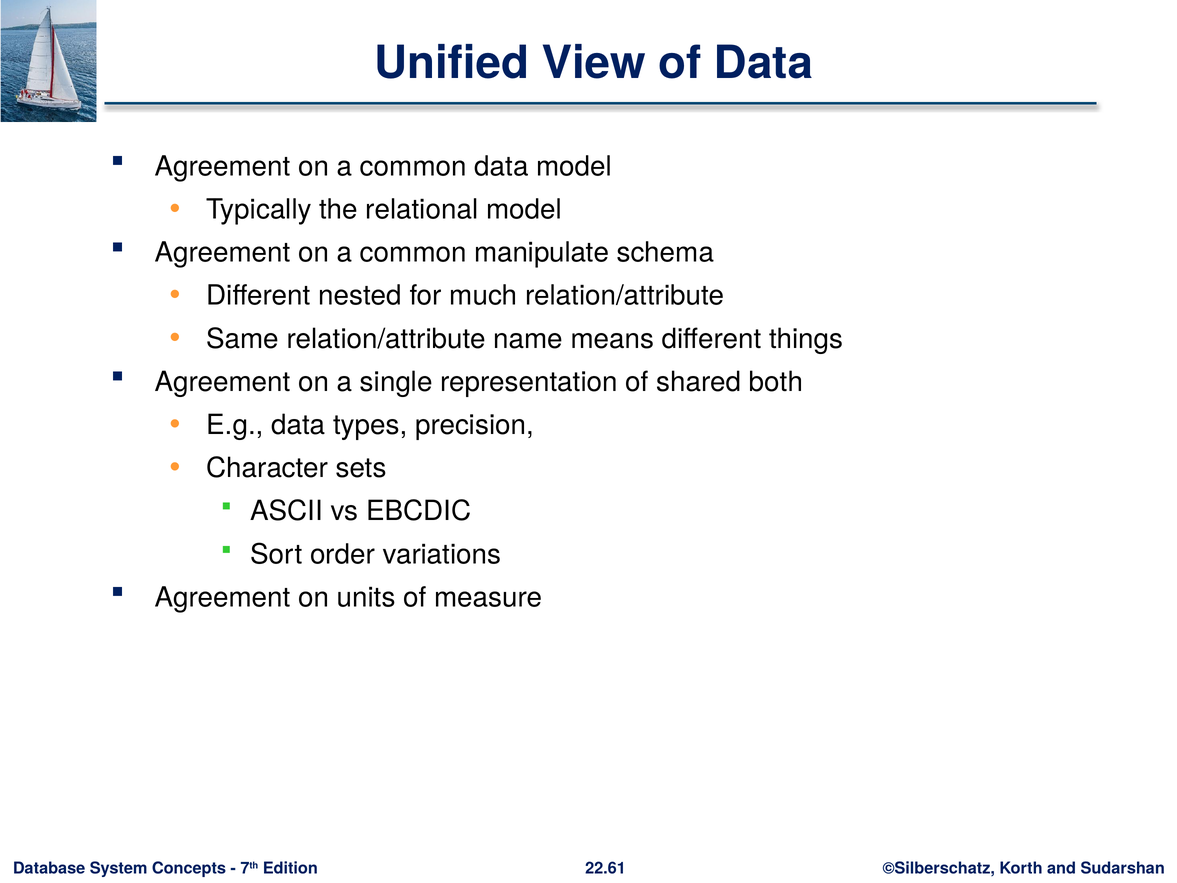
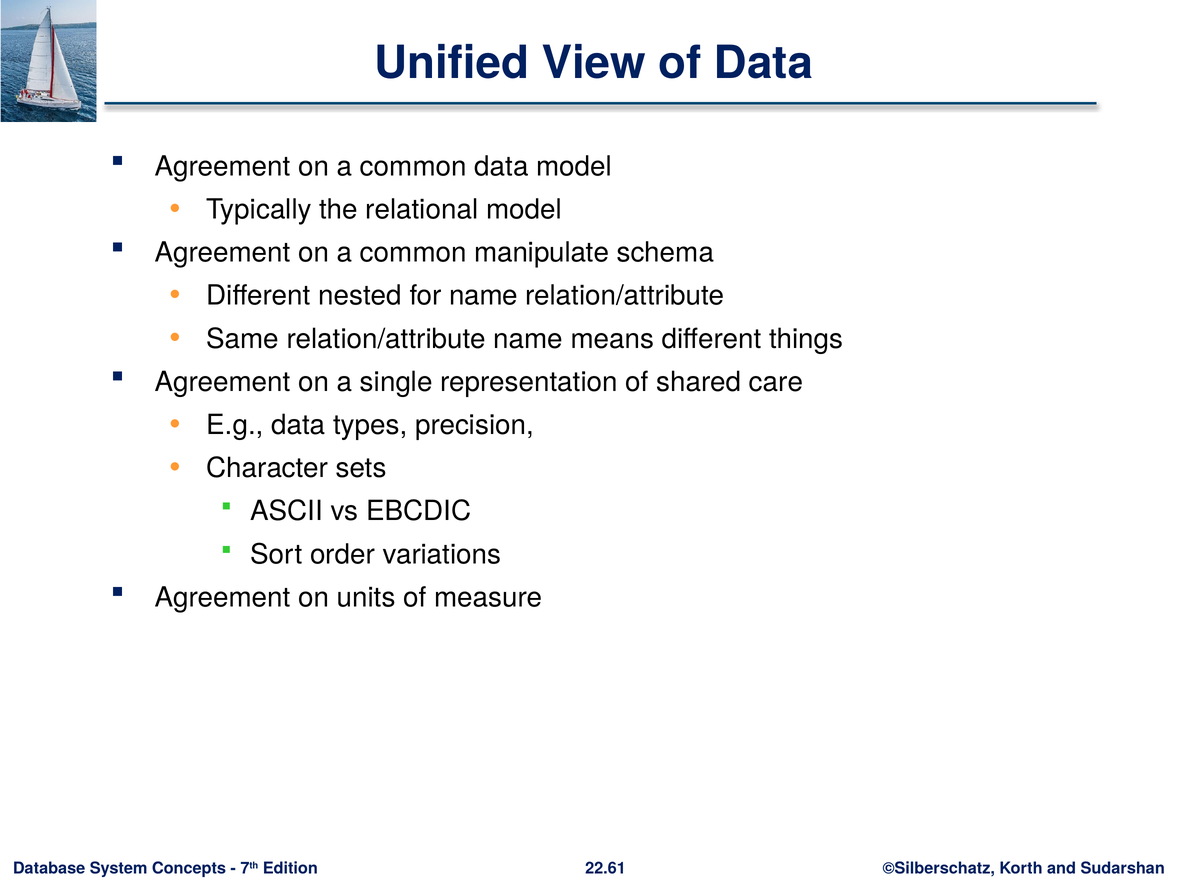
for much: much -> name (484, 296)
both: both -> care (776, 382)
